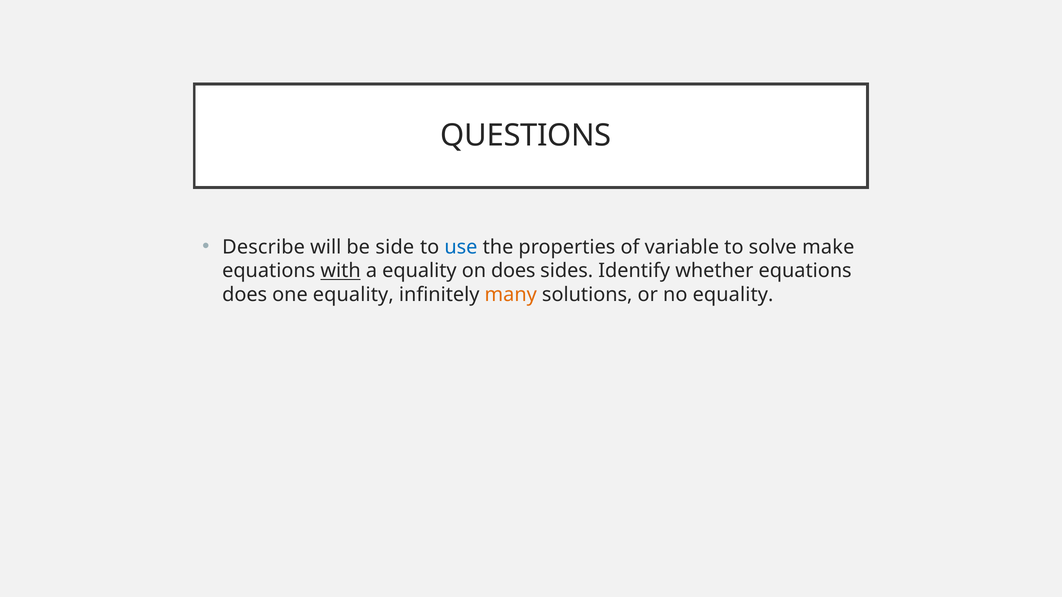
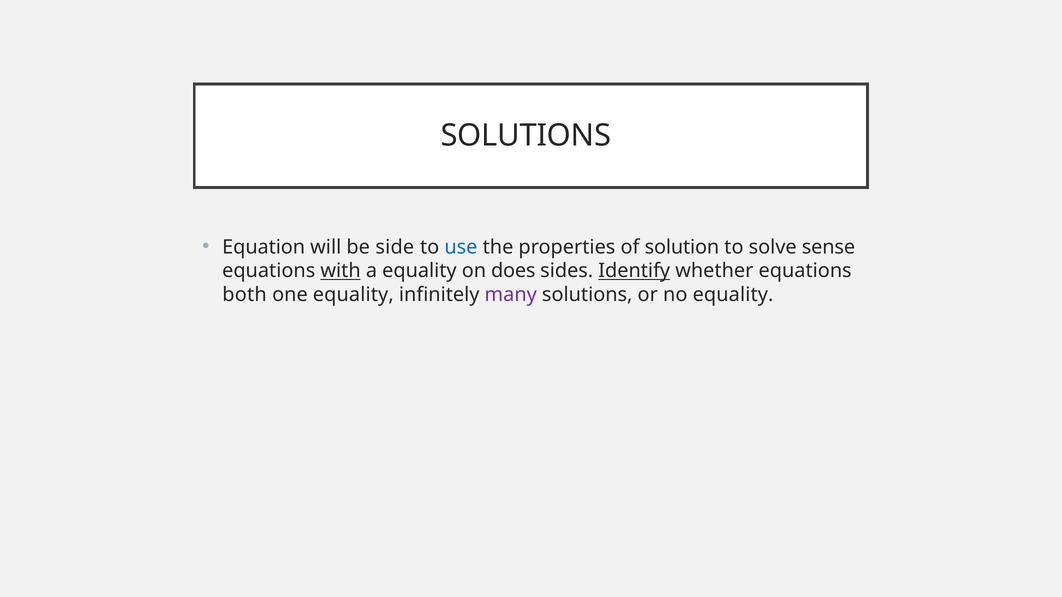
QUESTIONS: QUESTIONS -> SOLUTIONS (526, 136)
Describe: Describe -> Equation (264, 247)
variable: variable -> solution (682, 247)
make: make -> sense (828, 247)
Identify underline: none -> present (634, 271)
does: does -> both (245, 295)
many colour: orange -> purple (511, 295)
